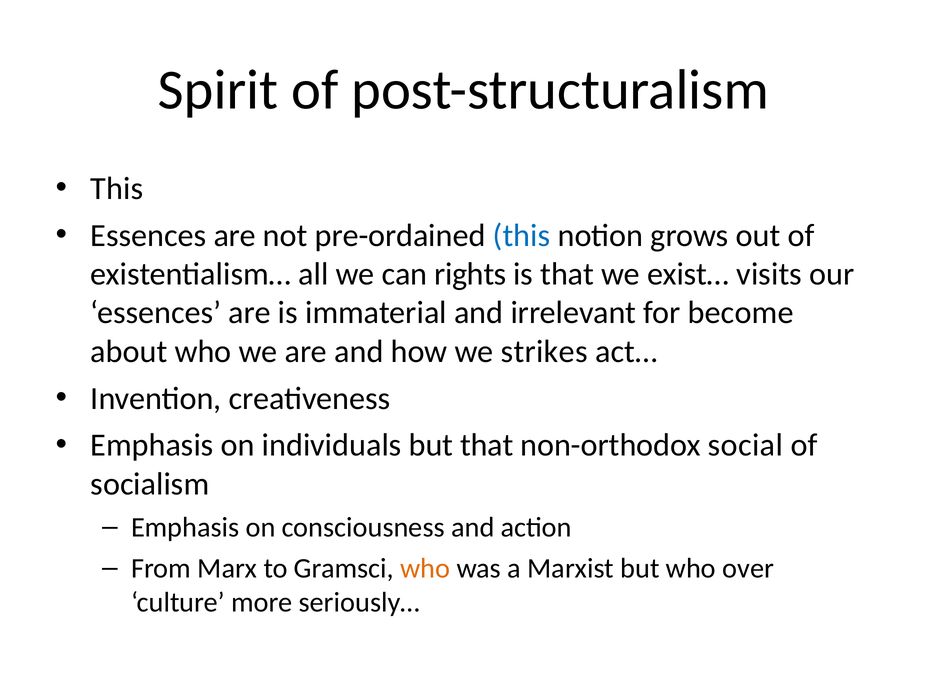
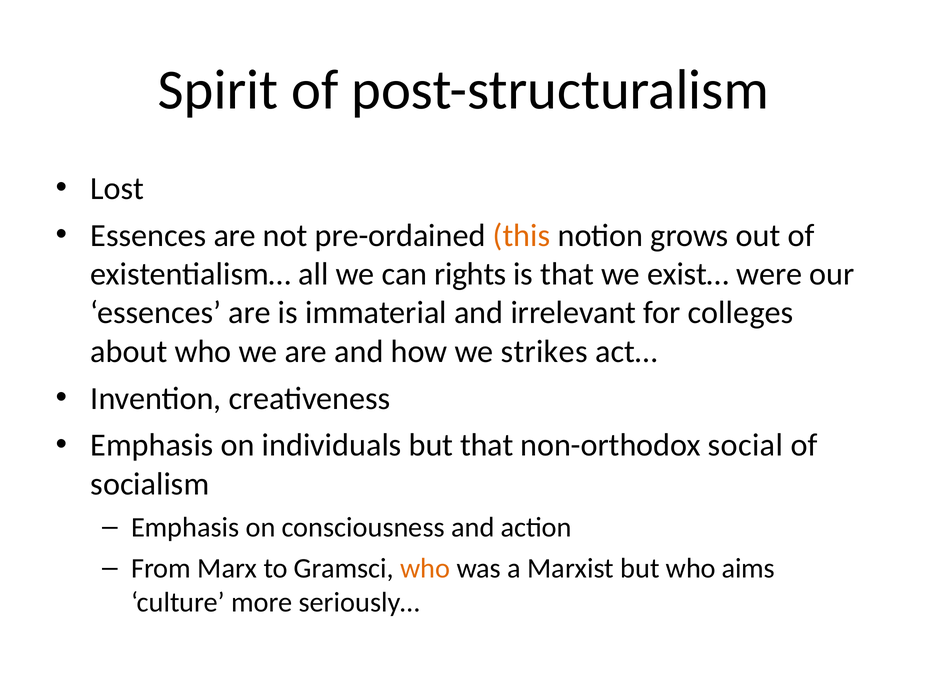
This: This -> Lost (117, 189)
this colour: blue -> orange (522, 236)
visits: visits -> were (769, 274)
become: become -> colleges (741, 313)
over: over -> aims (748, 569)
